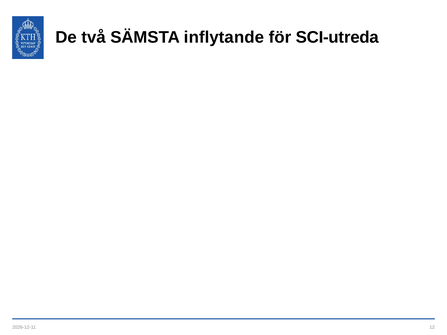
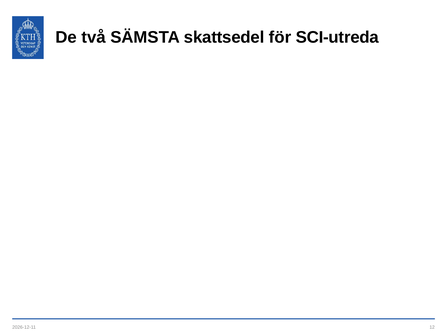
inflytande: inflytande -> skattsedel (224, 37)
